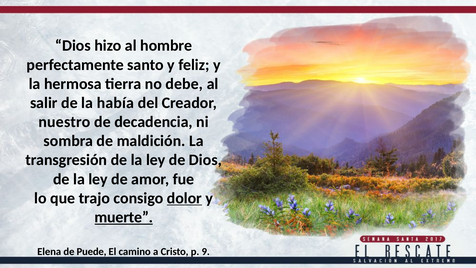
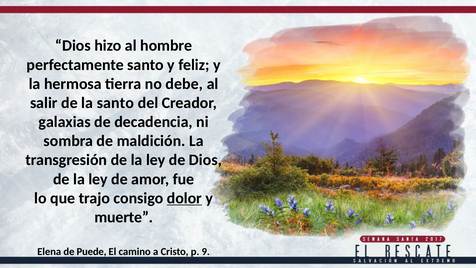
la había: había -> santo (115, 103)
nuestro: nuestro -> galaxias (65, 122)
muerte underline: present -> none (124, 217)
